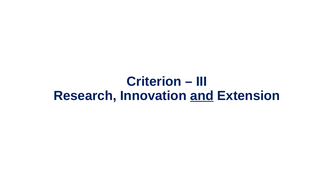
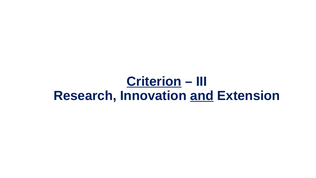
Criterion underline: none -> present (154, 81)
